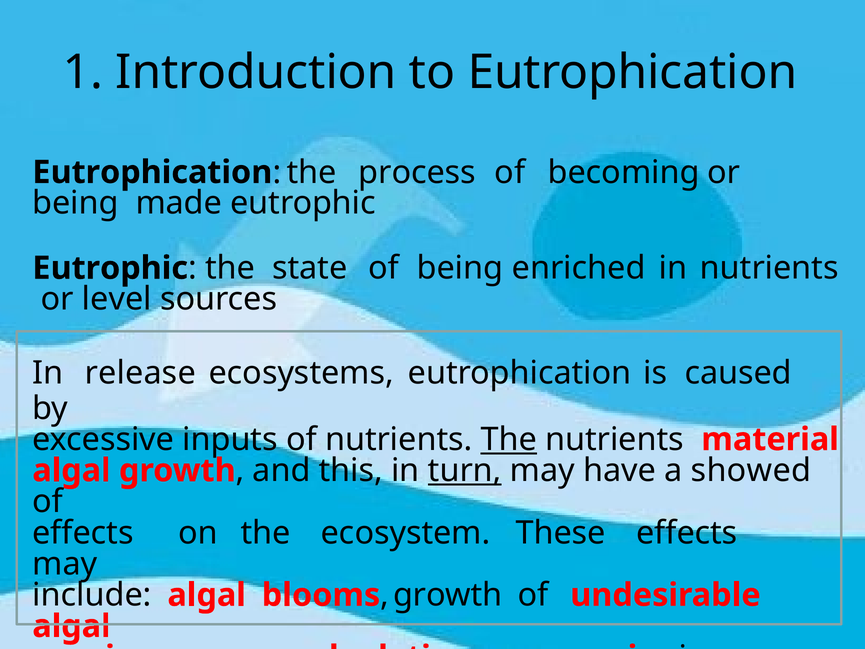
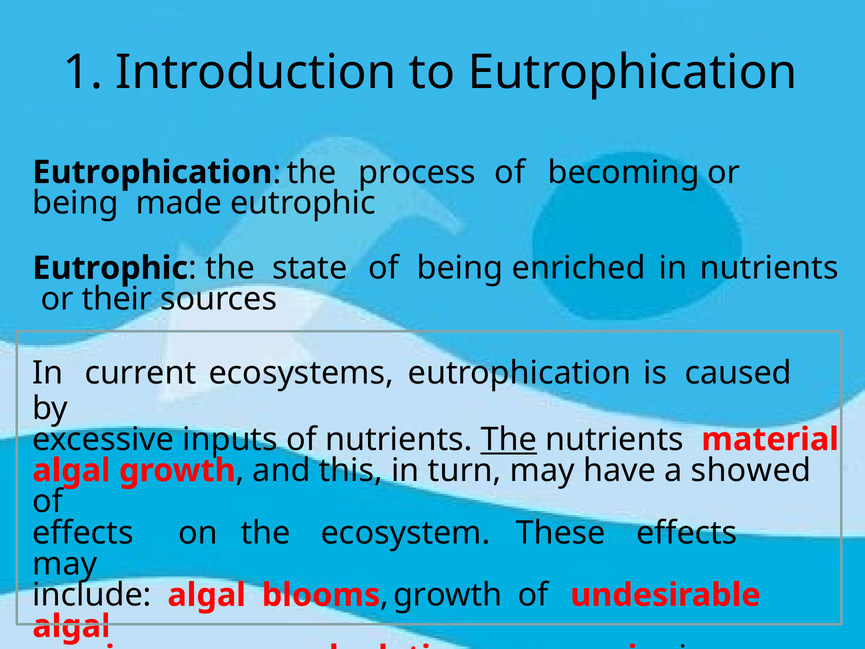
level: level -> their (117, 299)
release: release -> current (140, 373)
turn underline: present -> none (465, 470)
